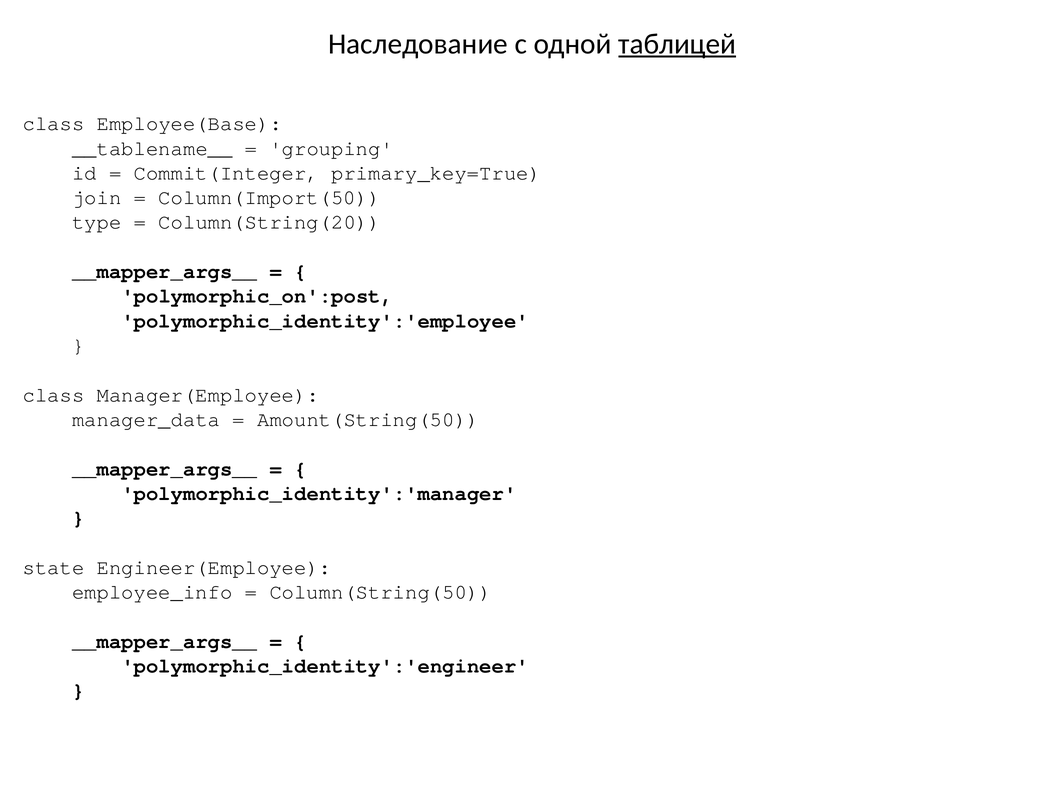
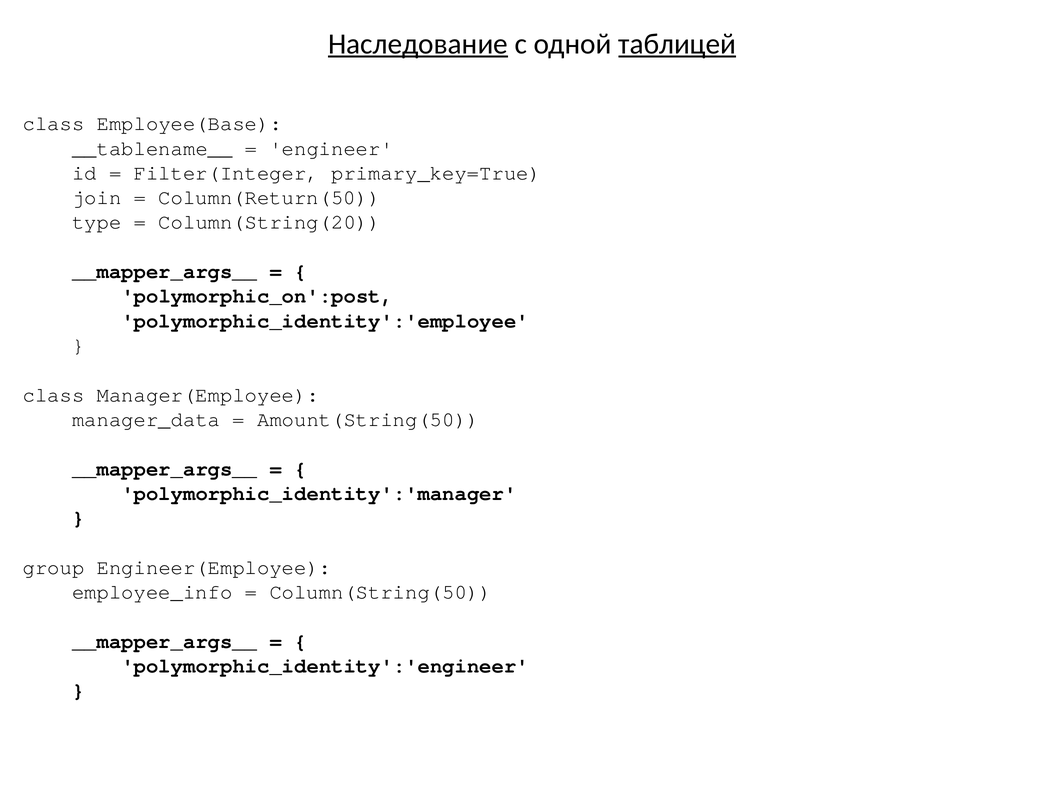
Наследование underline: none -> present (418, 44)
grouping: grouping -> engineer (331, 148)
Commit(Integer: Commit(Integer -> Filter(Integer (226, 173)
Column(Import(50: Column(Import(50 -> Column(Return(50 (269, 198)
state: state -> group (54, 567)
